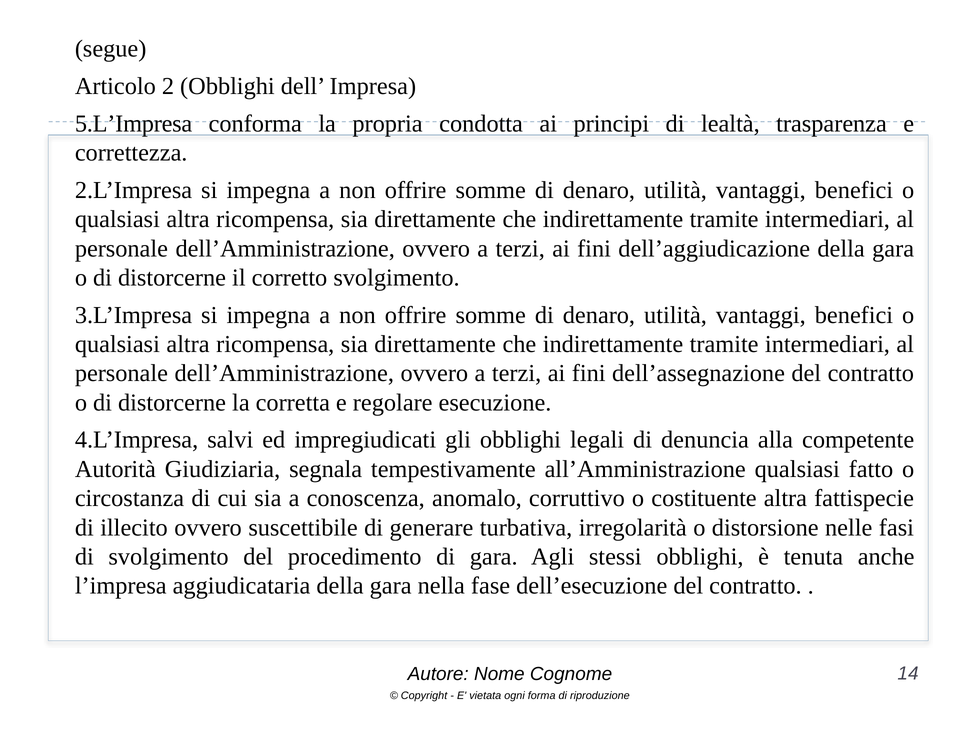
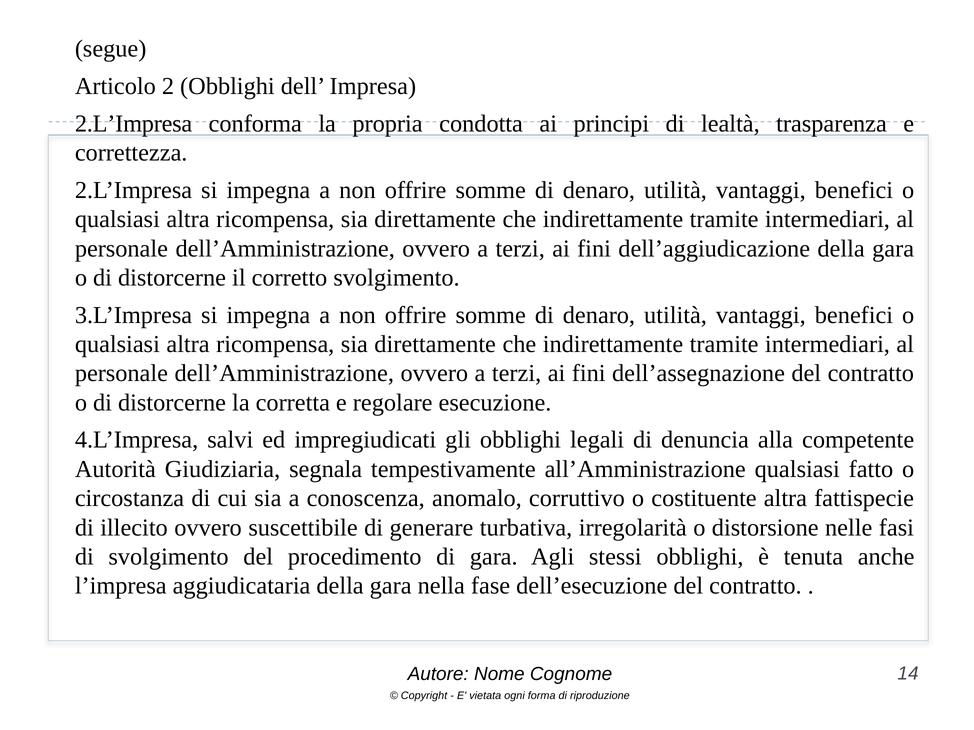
5.L’Impresa: 5.L’Impresa -> 2.L’Impresa (134, 124)
